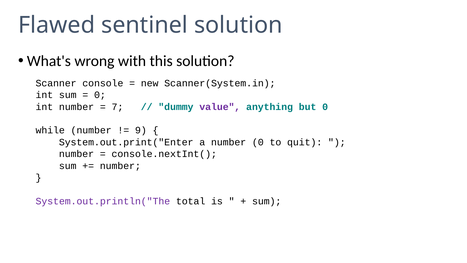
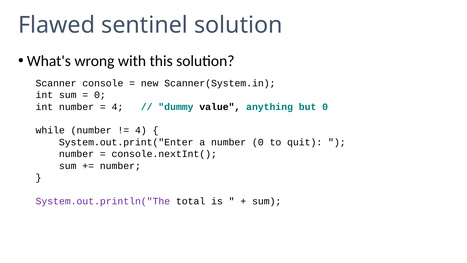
7: 7 -> 4 (118, 107)
value colour: purple -> black (220, 107)
9: 9 -> 4 (141, 130)
